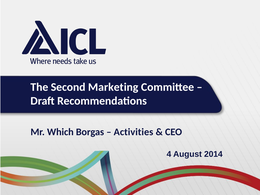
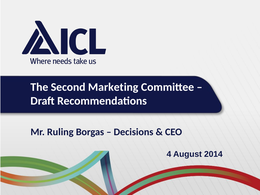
Which: Which -> Ruling (60, 132)
Activities: Activities -> Decisions (134, 132)
